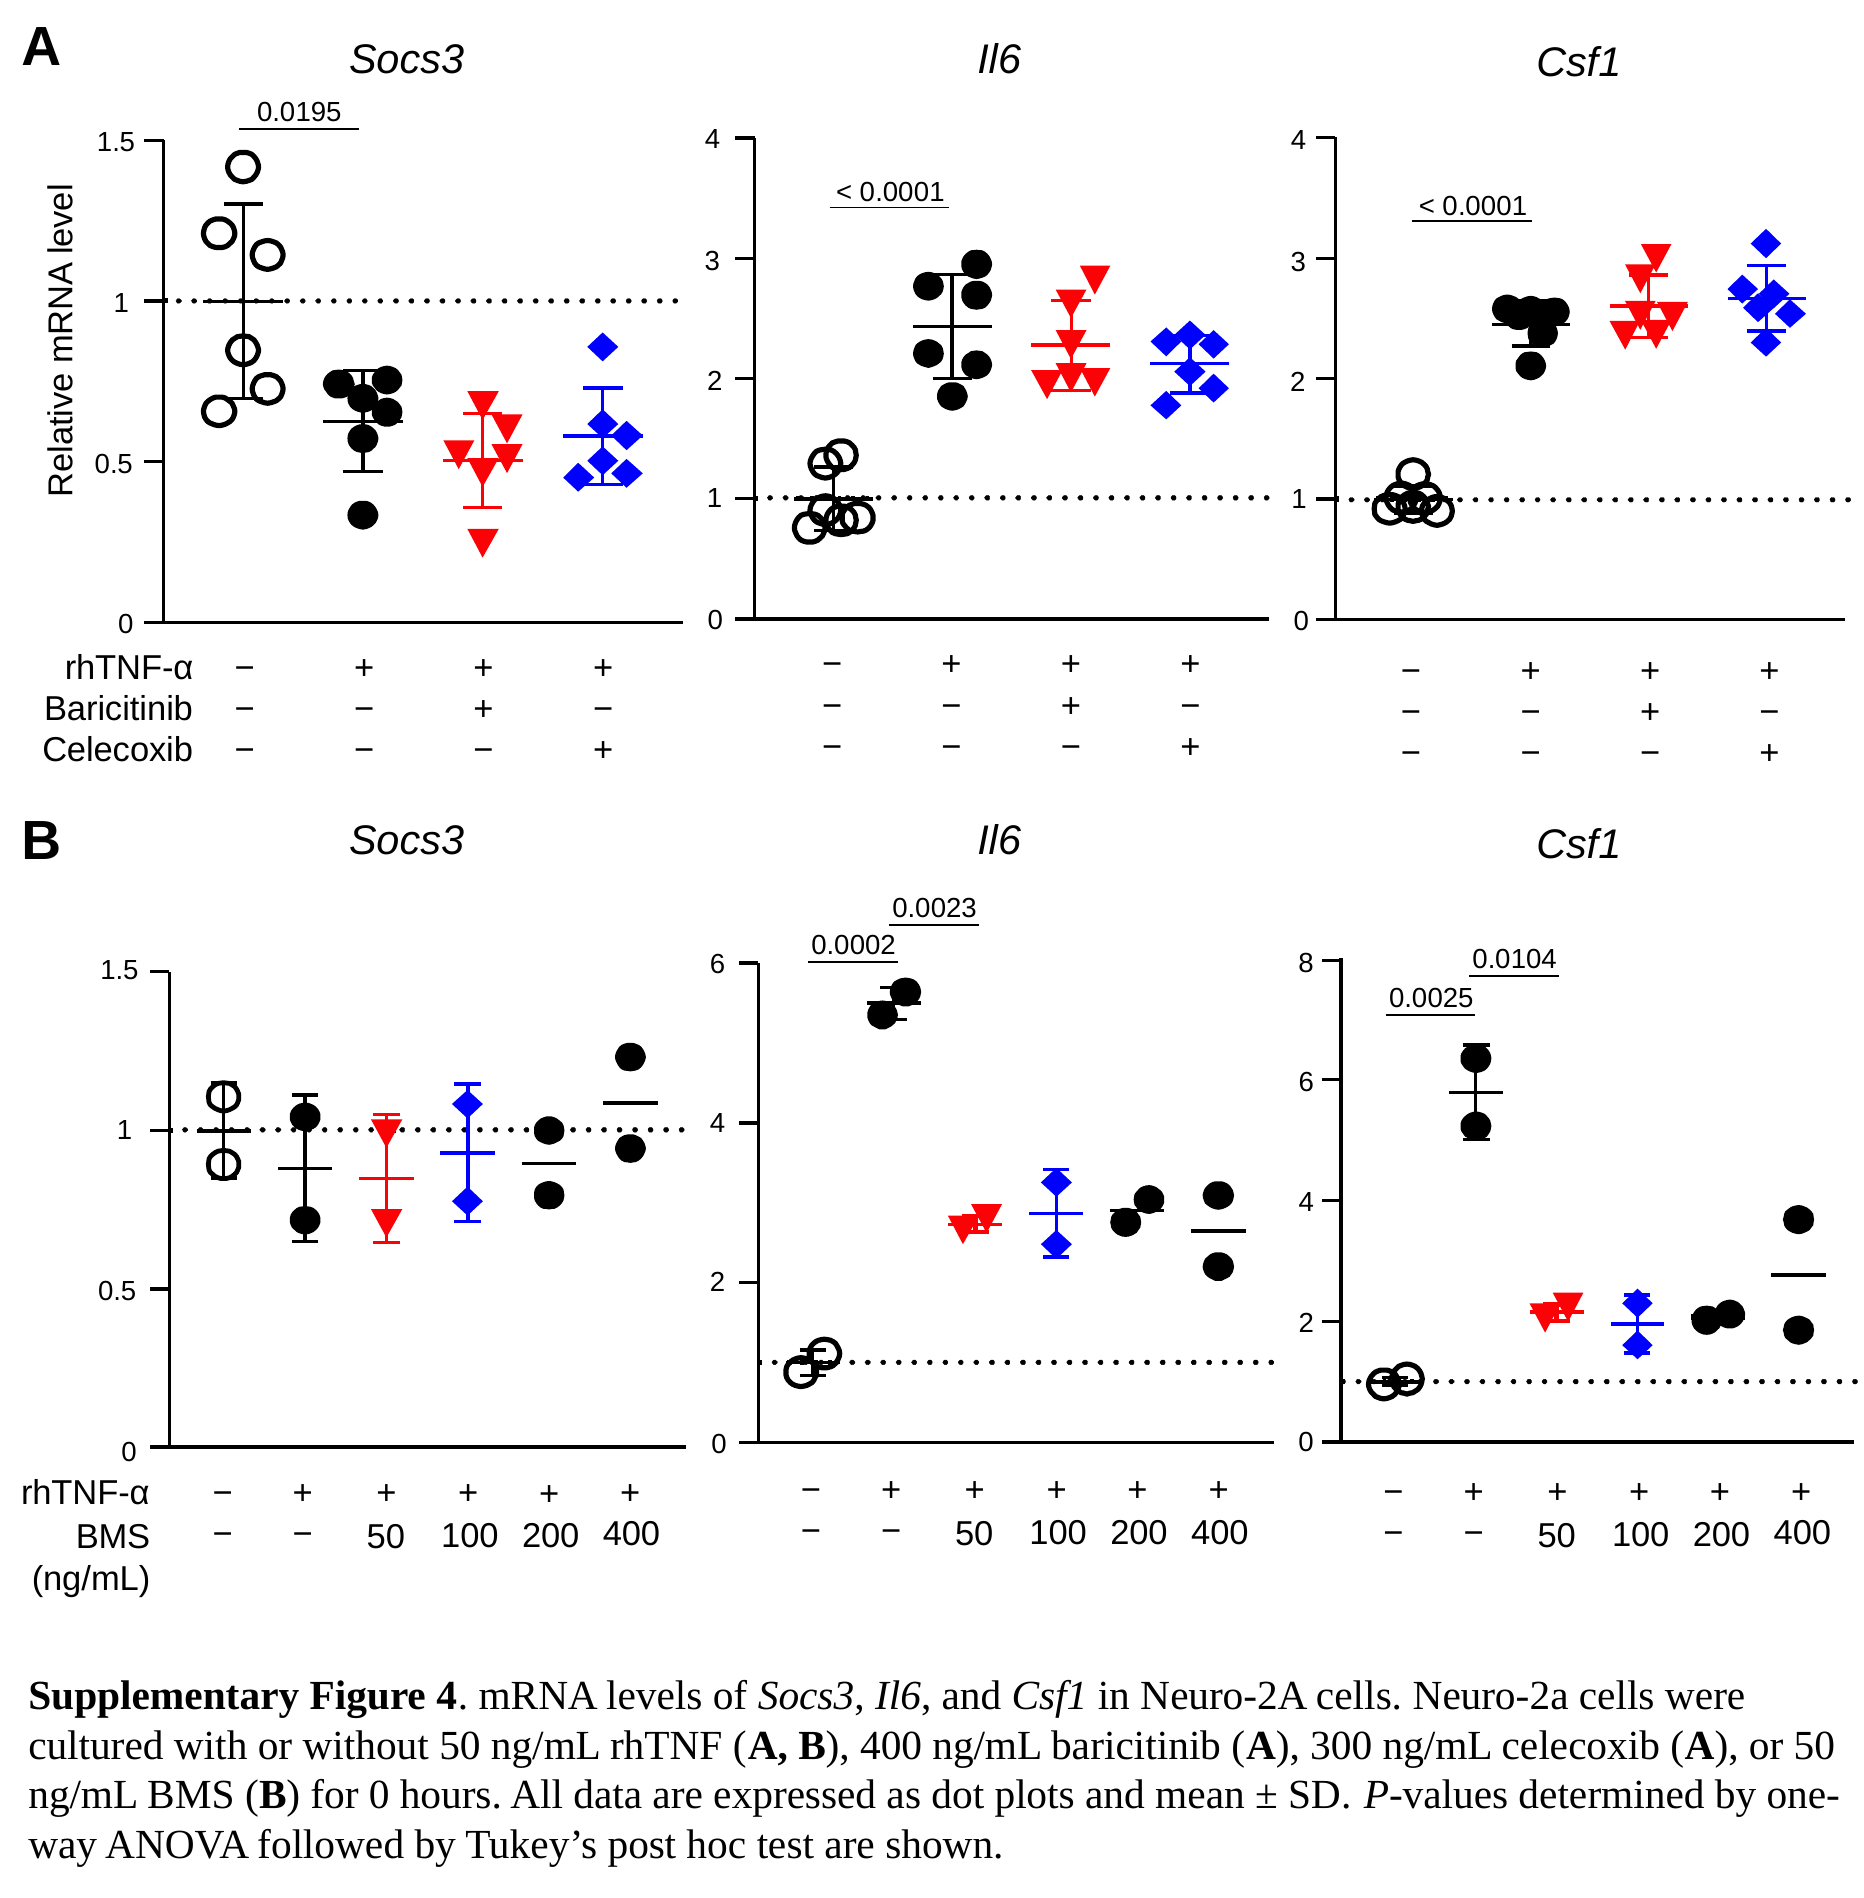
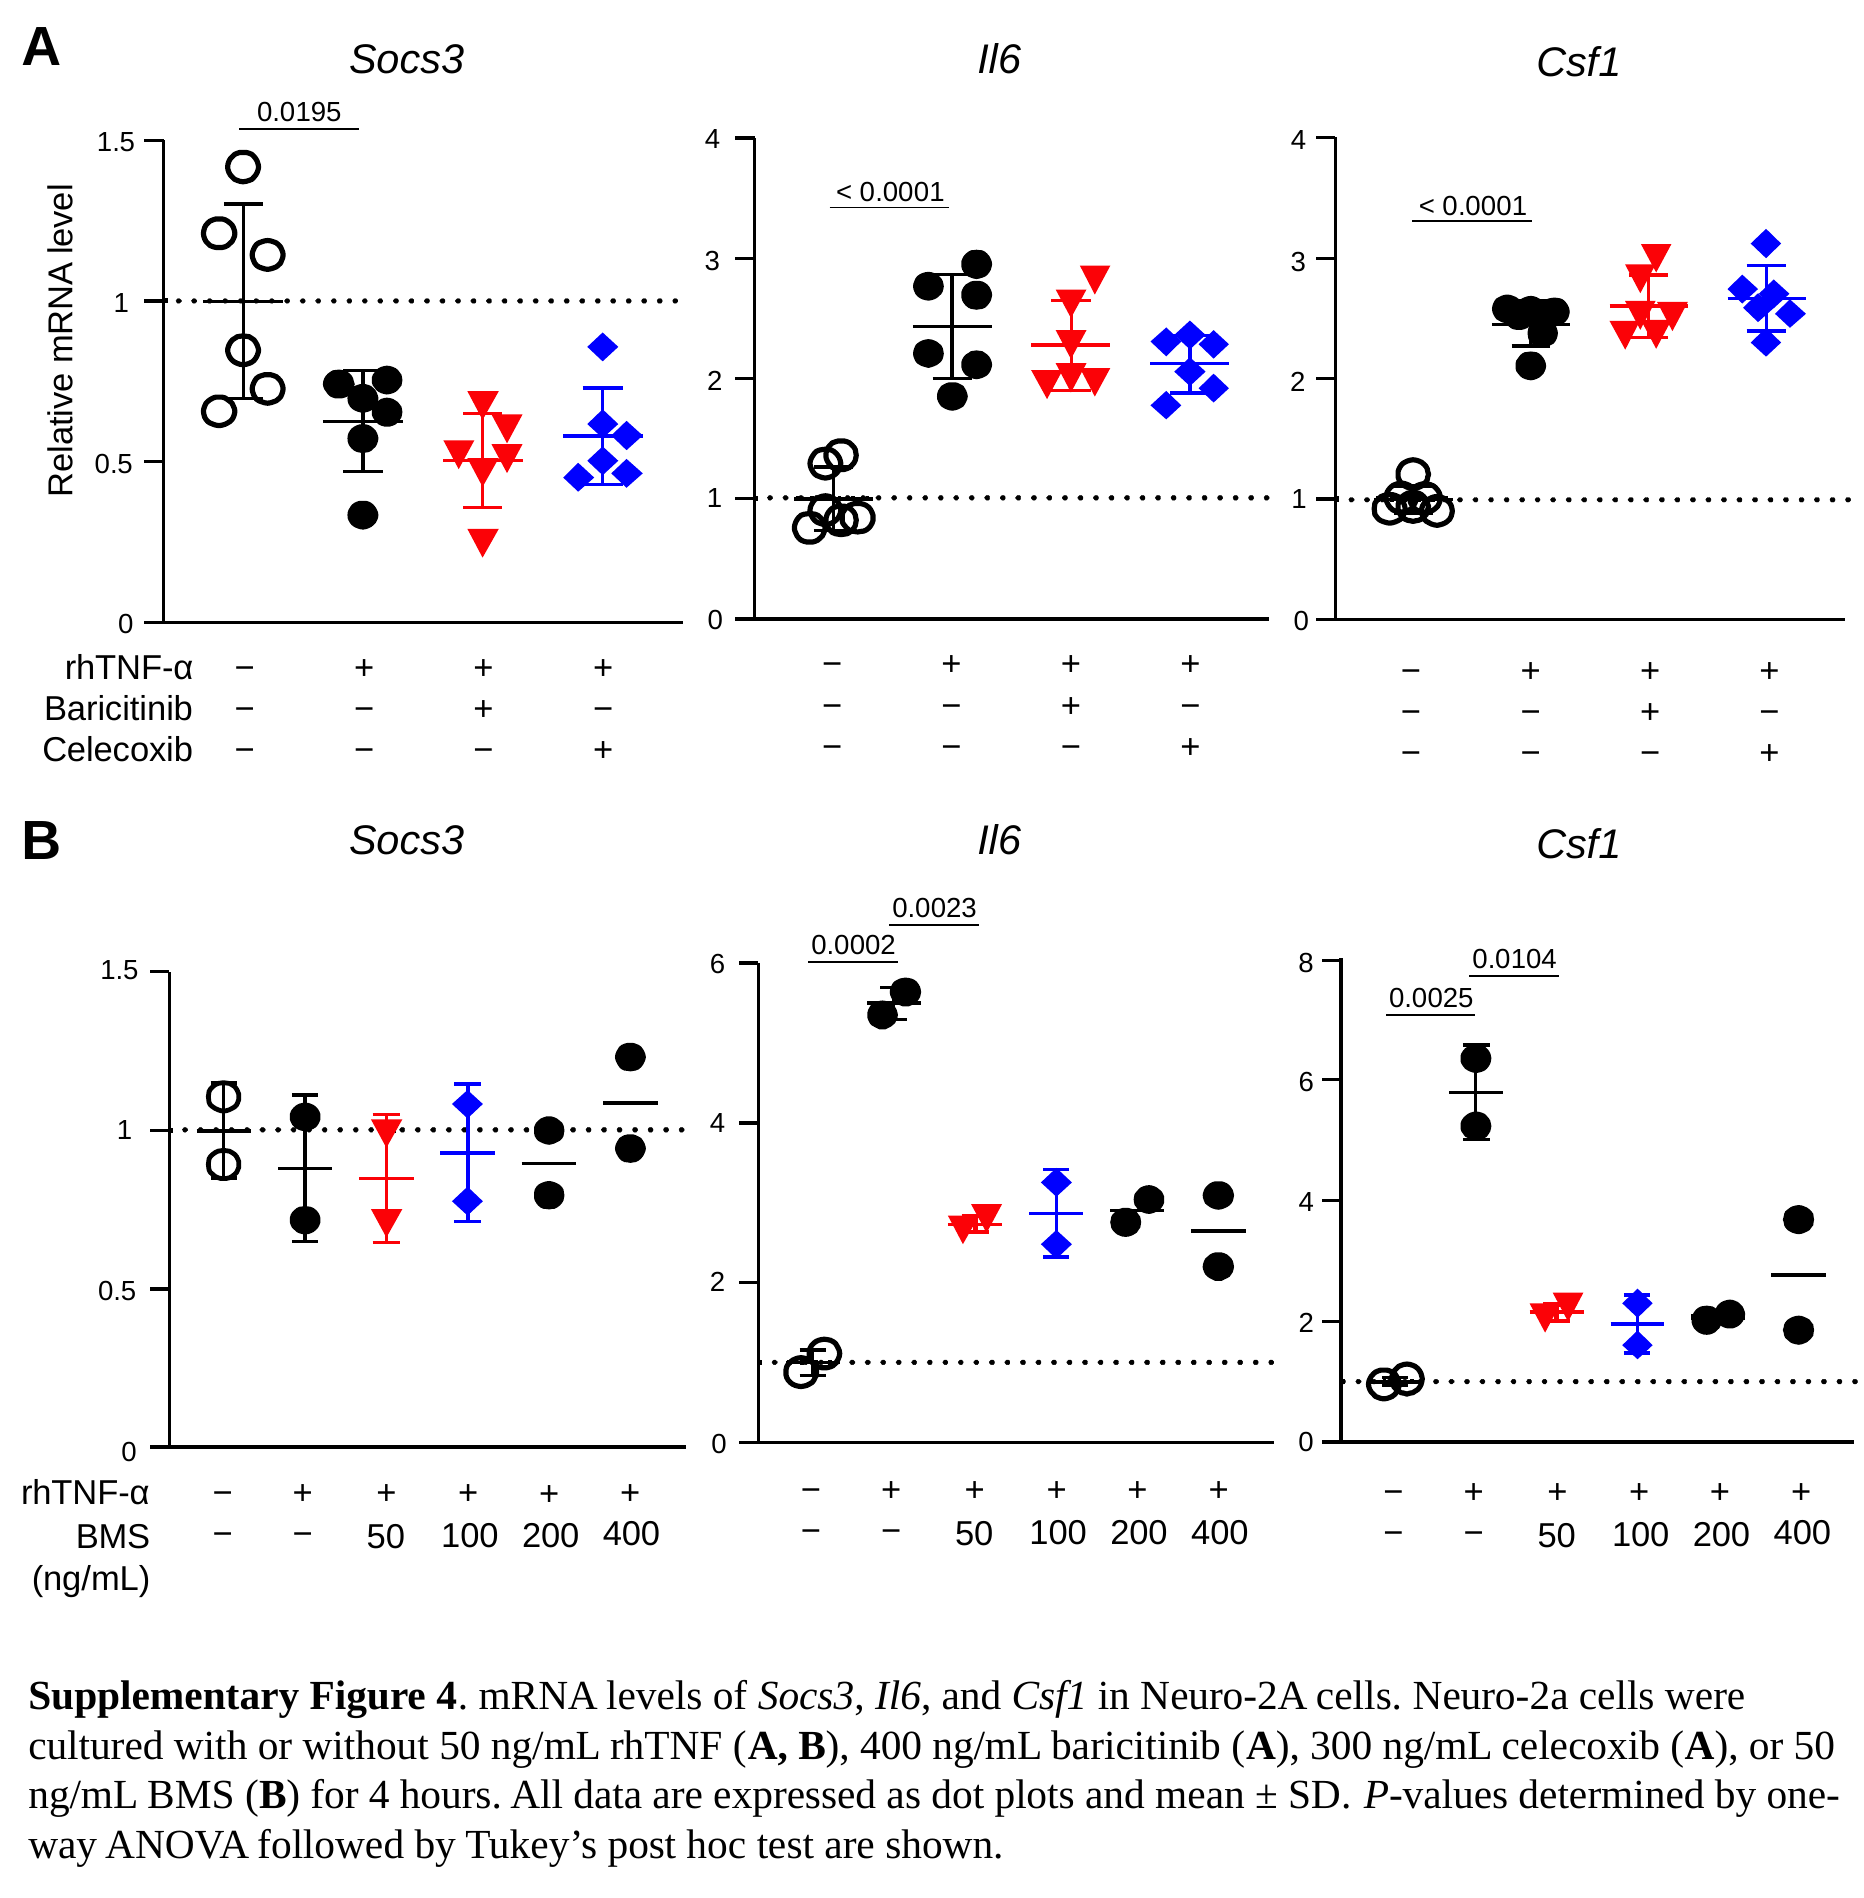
for 0: 0 -> 4 (379, 1795)
